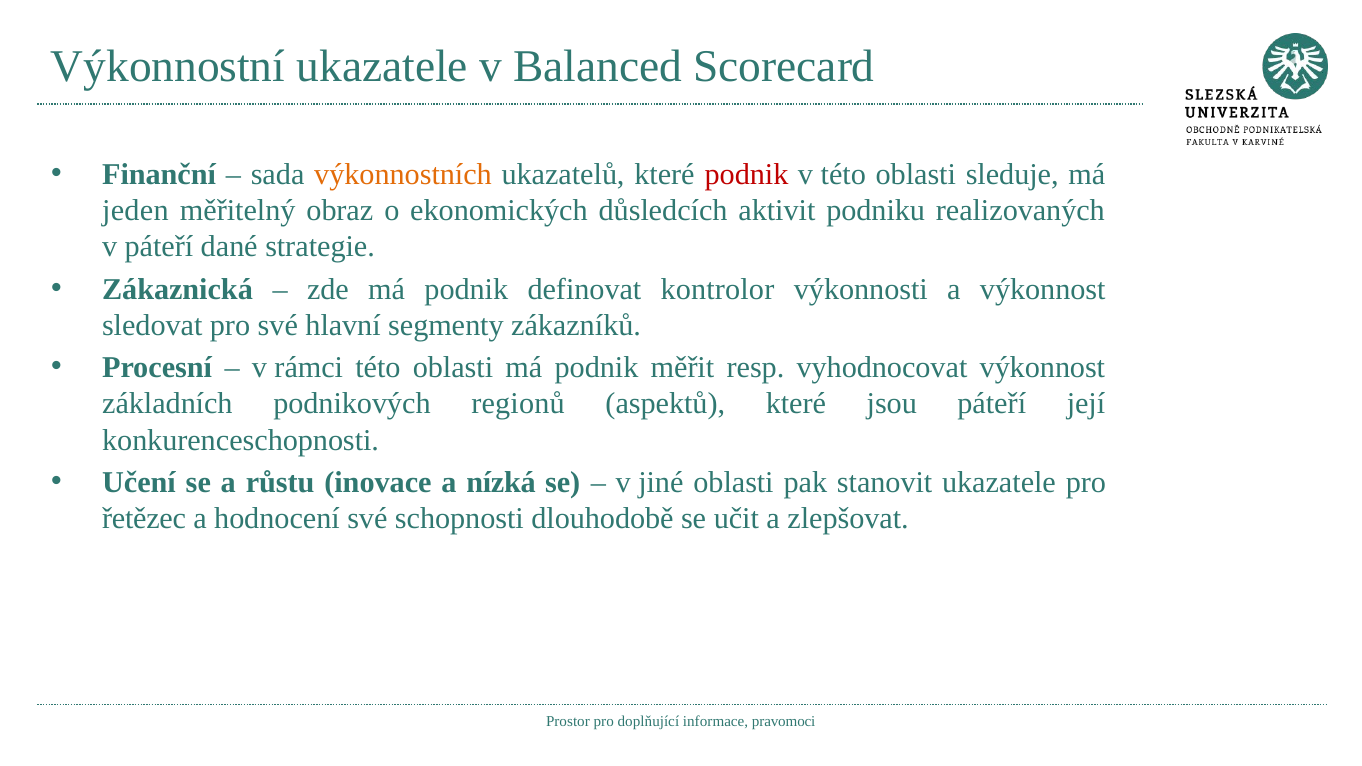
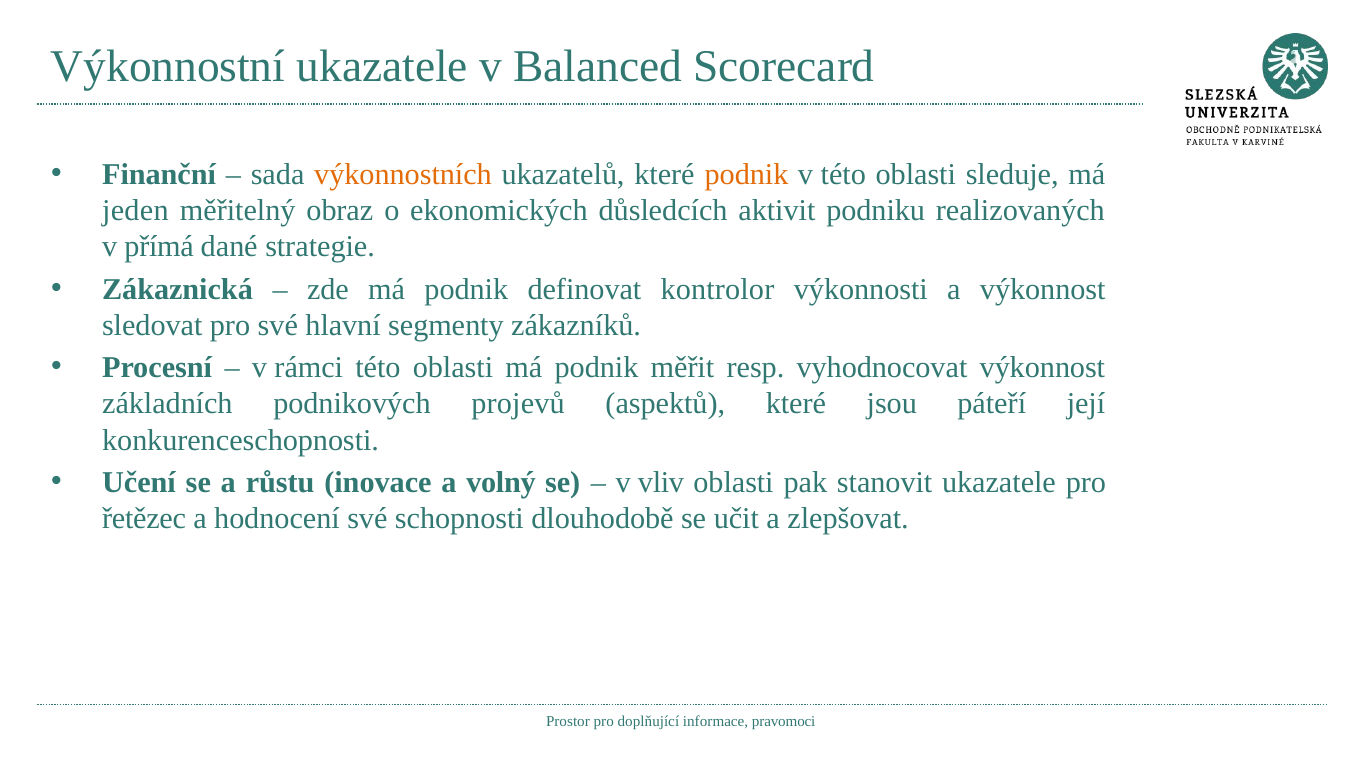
podnik colour: red -> orange (747, 174)
v páteří: páteří -> přímá (159, 247)
regionů: regionů -> projevů (518, 404)
nízká: nízká -> volný (501, 483)
jiné: jiné -> vliv (661, 483)
